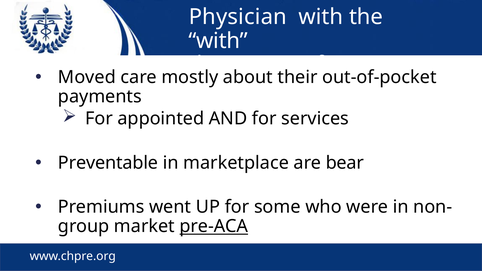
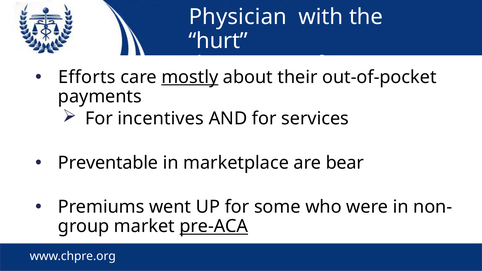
with: with -> hurt (218, 41)
Moved: Moved -> Efforts (87, 77)
mostly underline: none -> present (190, 77)
appointed: appointed -> incentives (161, 119)
